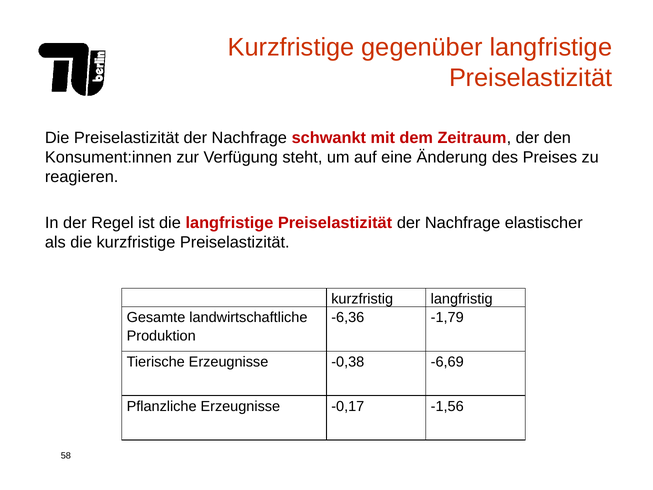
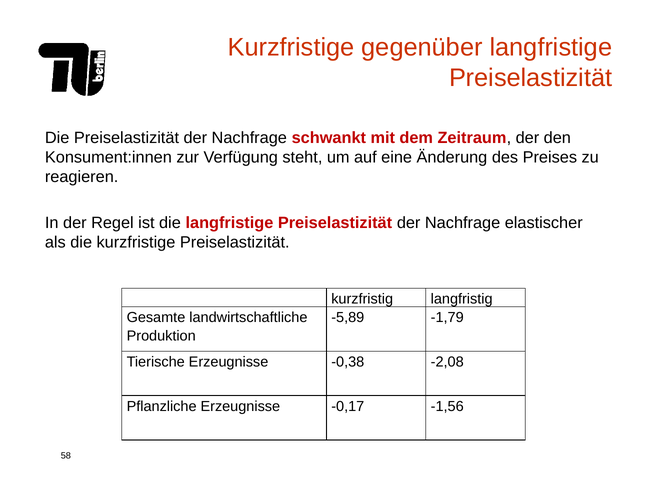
-6,36: -6,36 -> -5,89 (348, 317)
-6,69: -6,69 -> -2,08 (447, 362)
